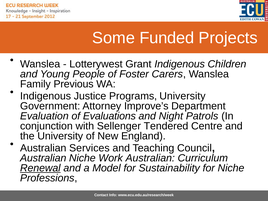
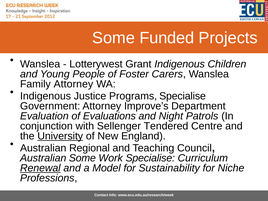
Family Previous: Previous -> Attorney (73, 84)
Programs University: University -> Specialise (183, 96)
University underline: none -> present (60, 136)
Services: Services -> Regional (89, 148)
Australian Niche: Niche -> Some (82, 158)
Work Australian: Australian -> Specialise (150, 158)
